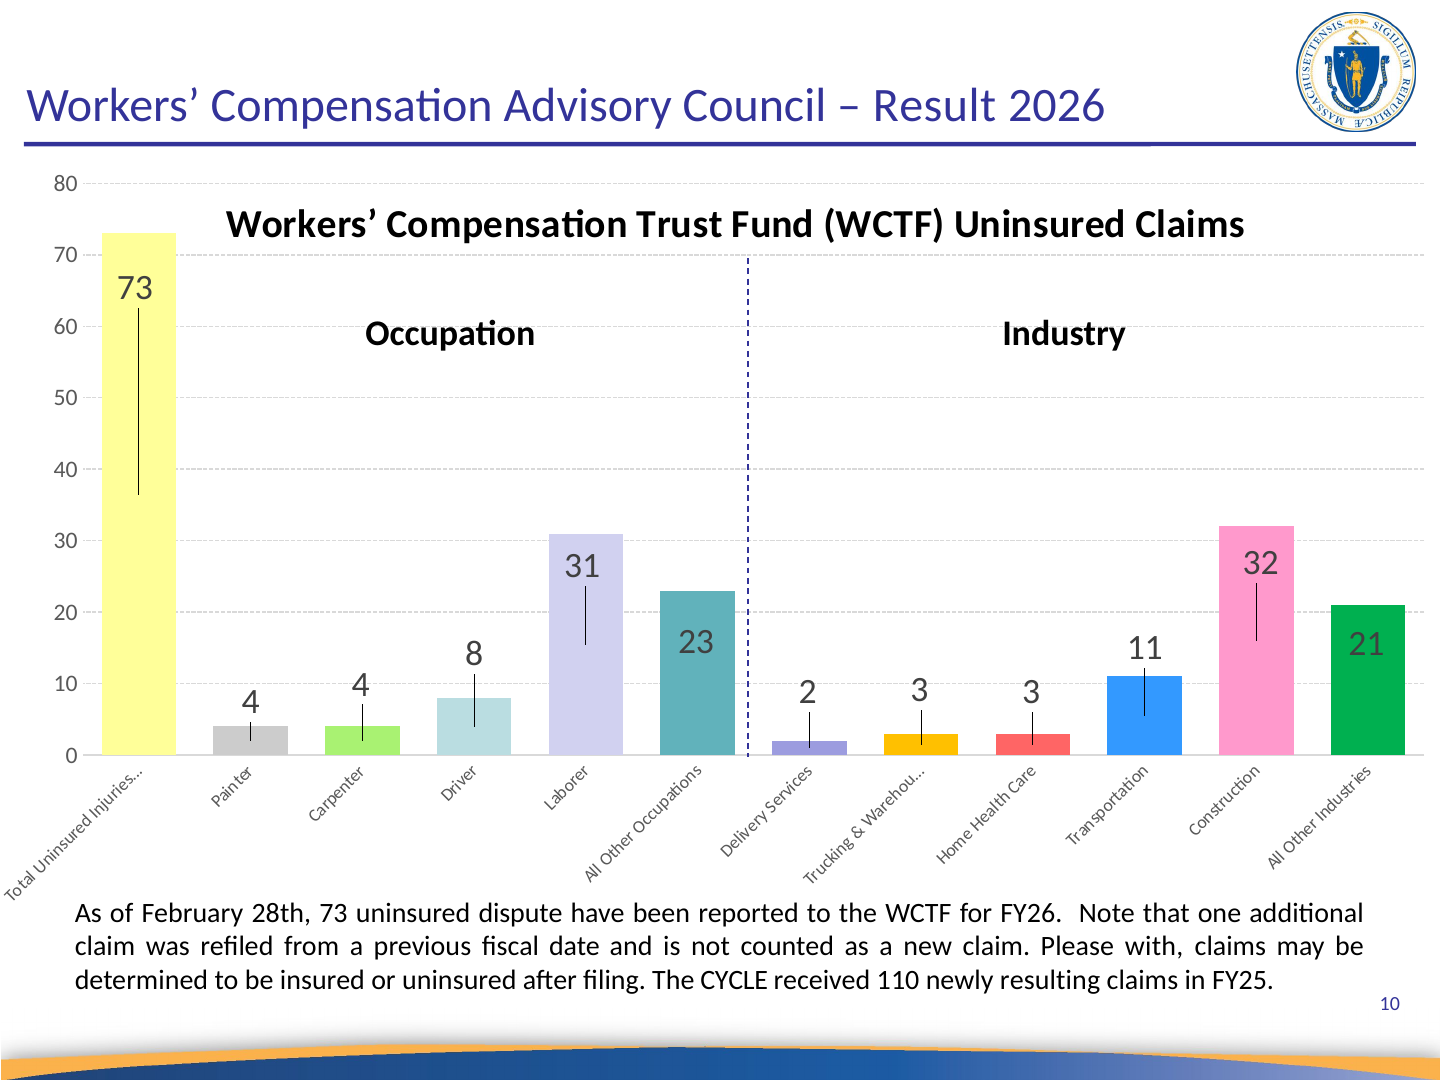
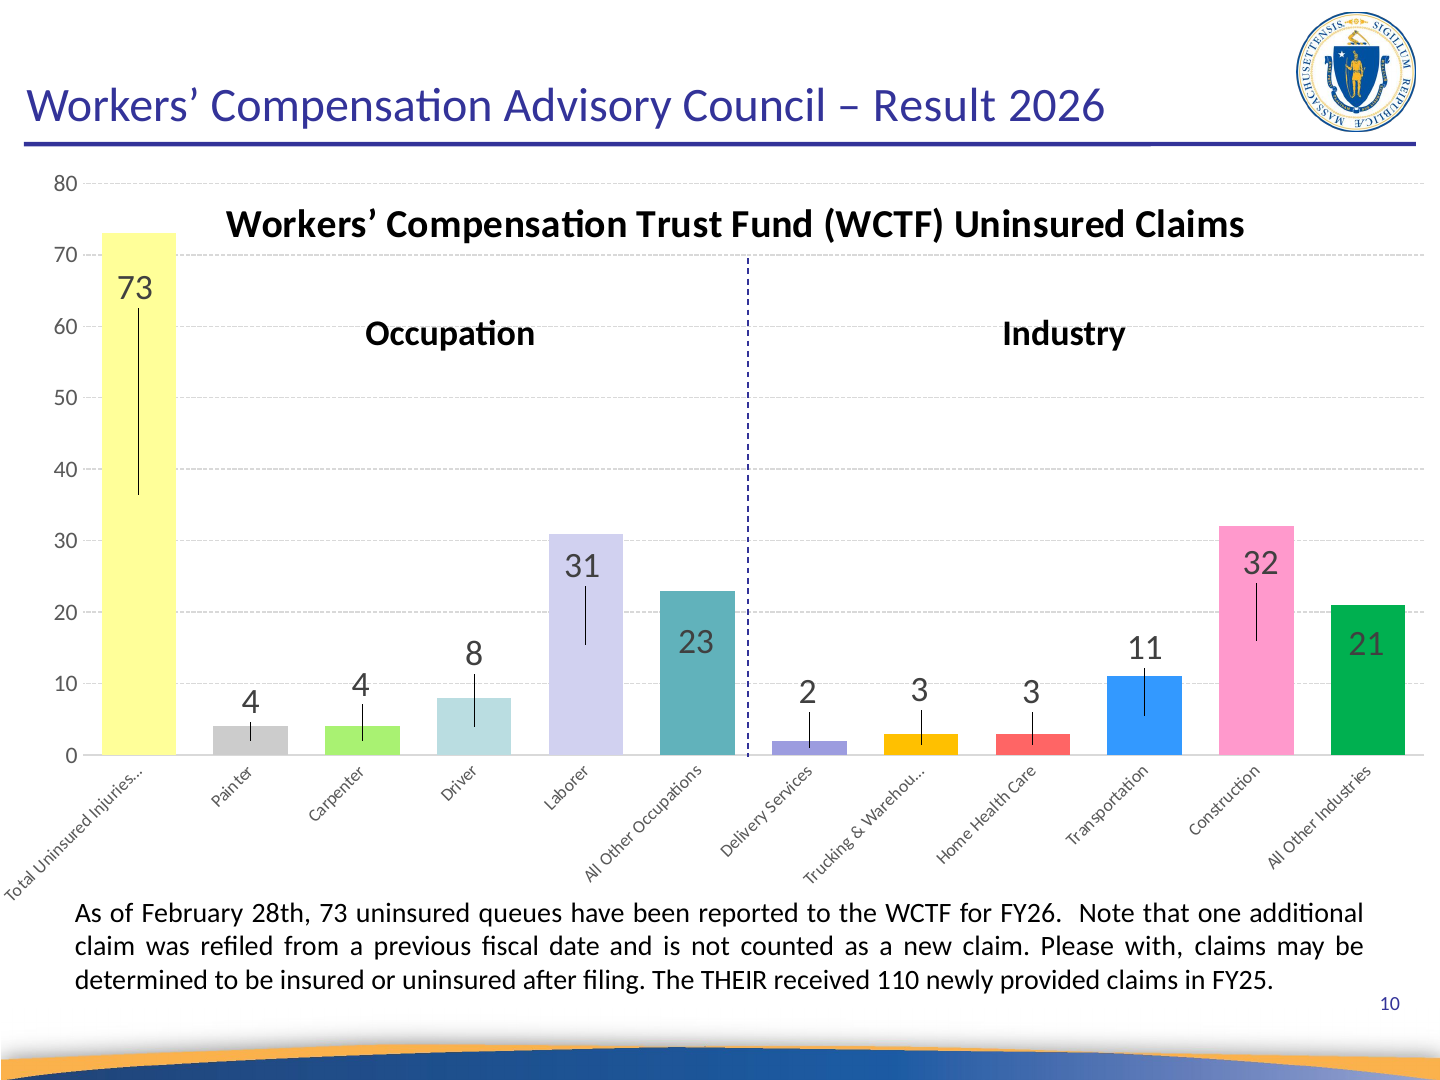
dispute: dispute -> queues (520, 913)
CYCLE: CYCLE -> THEIR (734, 980)
resulting: resulting -> provided (1050, 980)
